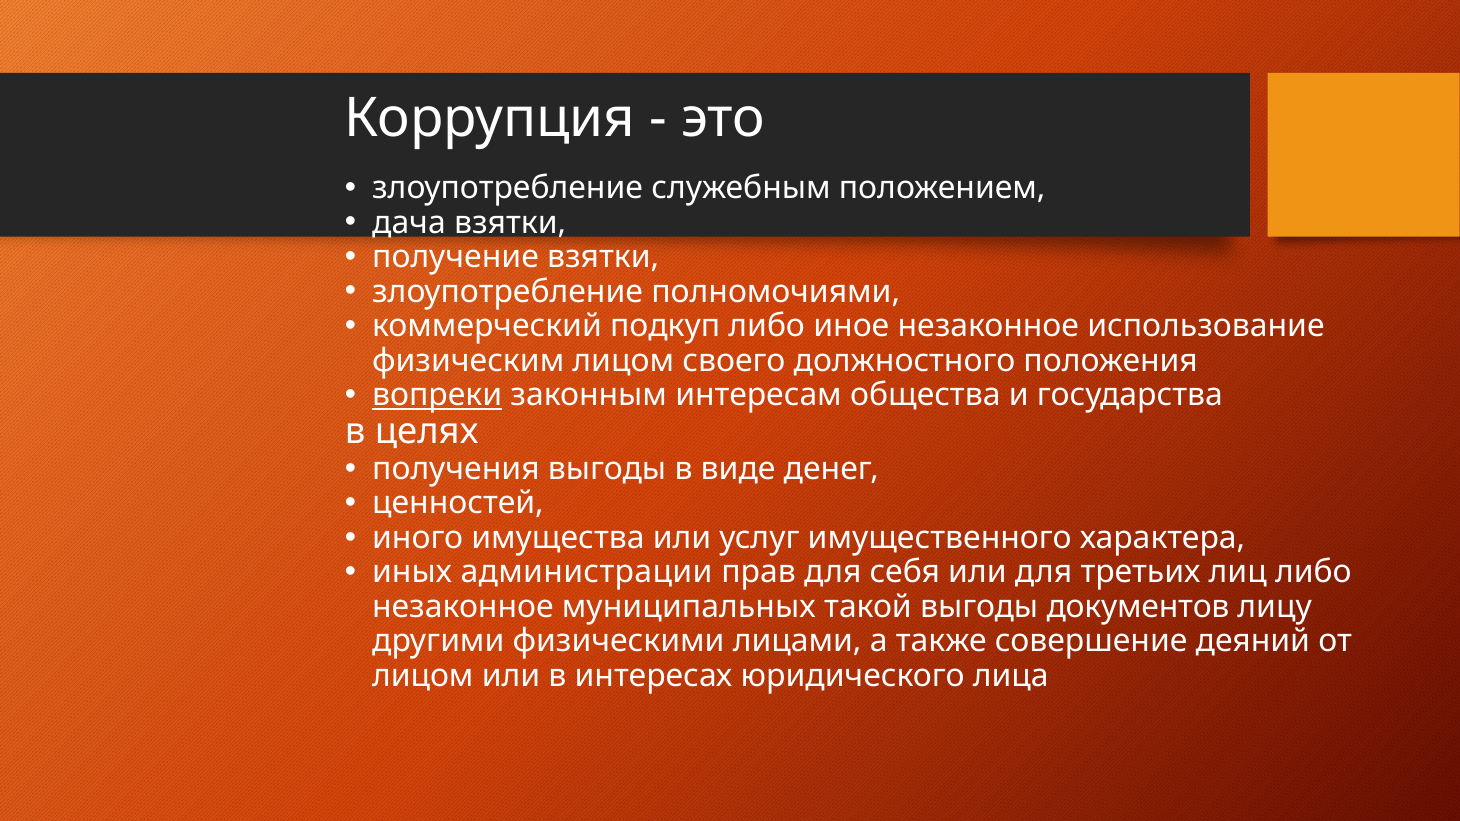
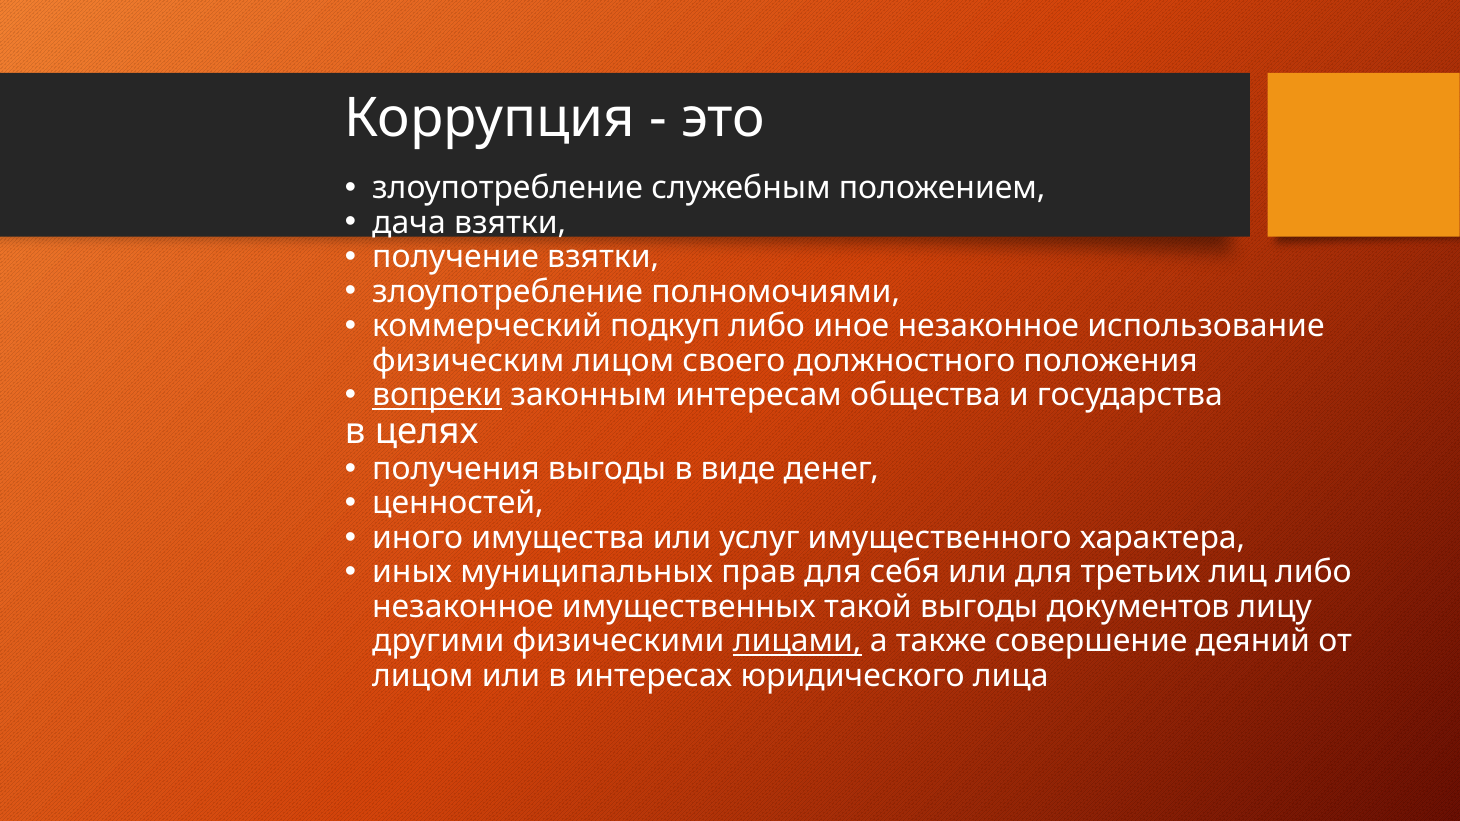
администрации: администрации -> муниципальных (587, 572)
муниципальных: муниципальных -> имущественных (689, 607)
лицами underline: none -> present (797, 641)
